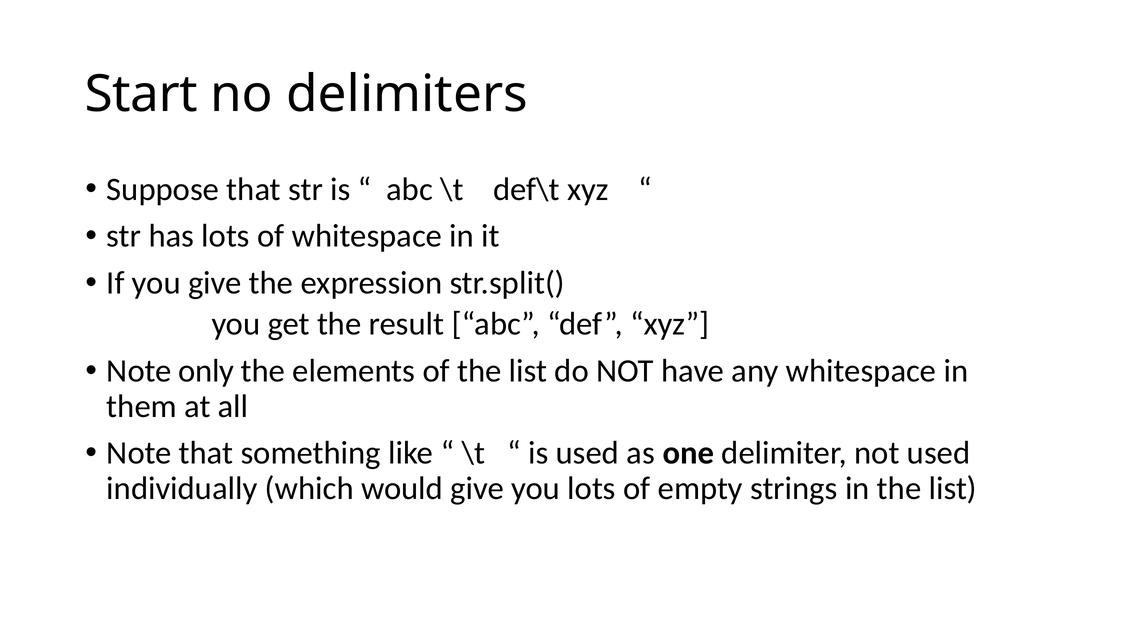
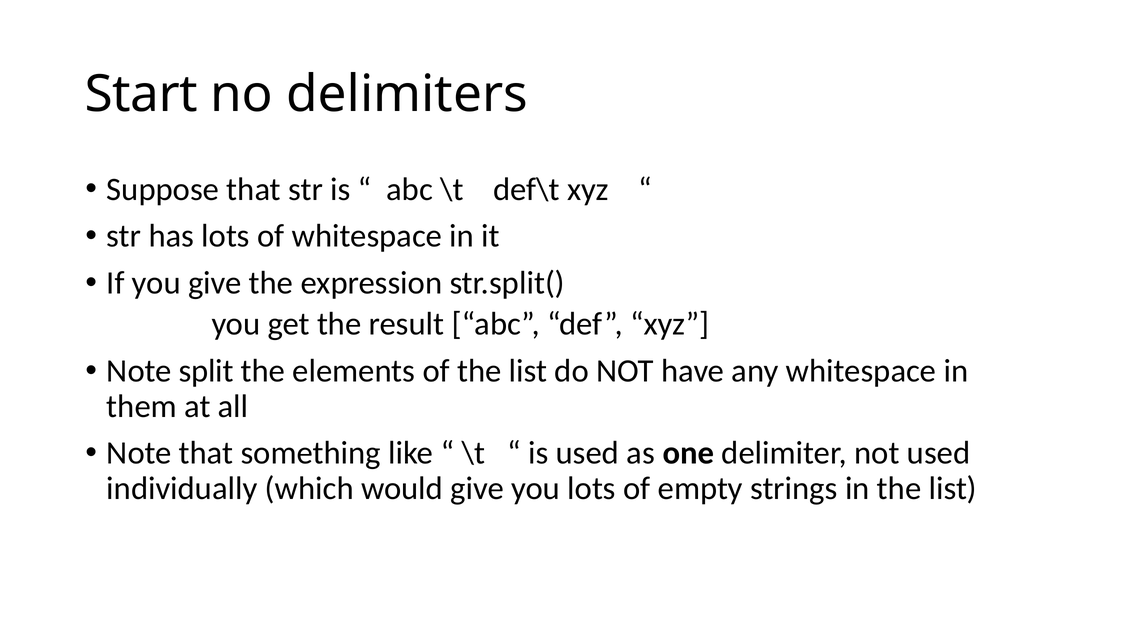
only: only -> split (206, 371)
